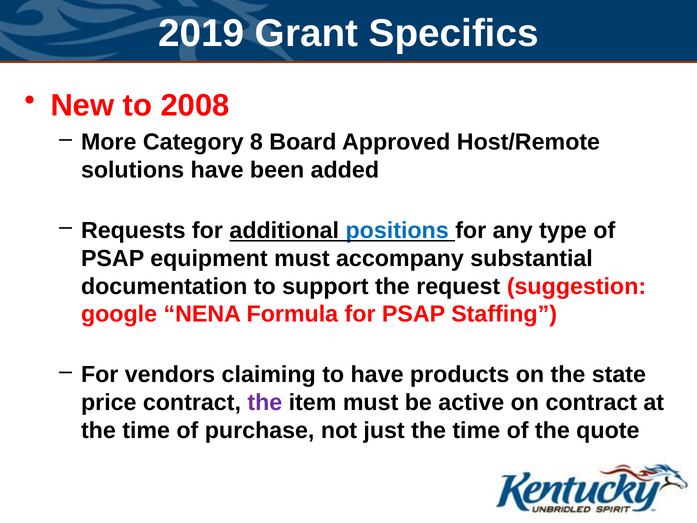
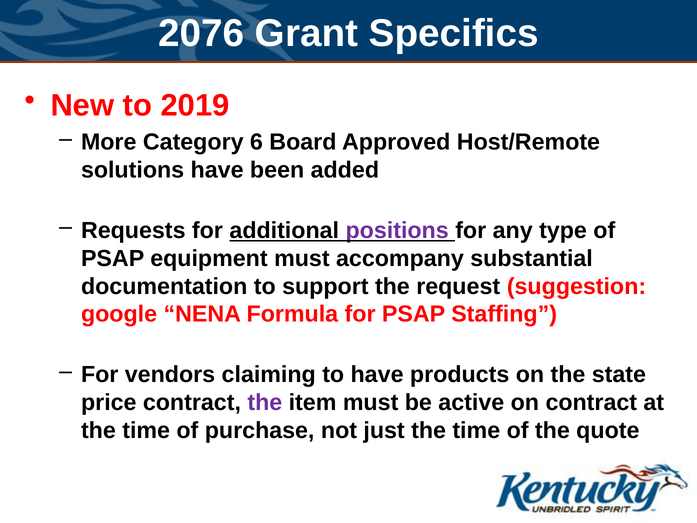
2019: 2019 -> 2076 (201, 34)
2008: 2008 -> 2019 (195, 106)
8: 8 -> 6 (256, 142)
positions colour: blue -> purple (397, 230)
